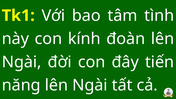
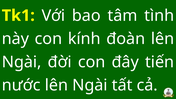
năng: năng -> nước (21, 85)
